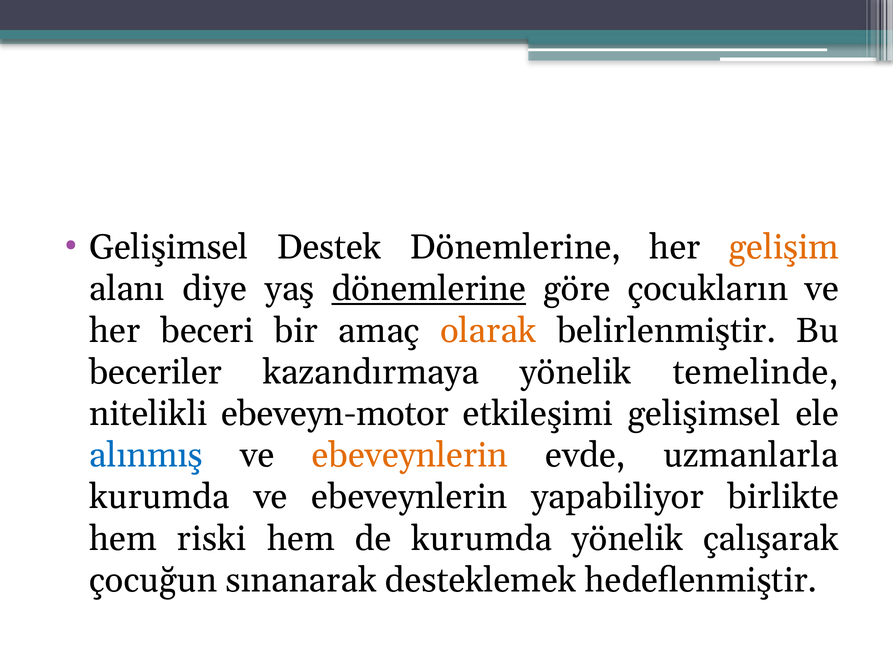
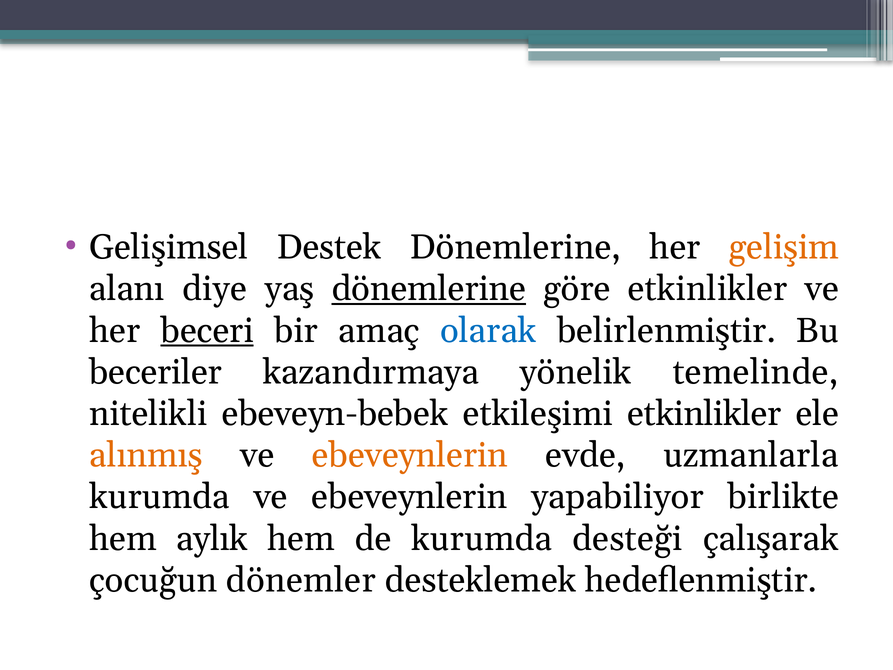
göre çocukların: çocukların -> etkinlikler (708, 289)
beceri underline: none -> present (207, 330)
olarak colour: orange -> blue (488, 330)
ebeveyn-motor: ebeveyn-motor -> ebeveyn-bebek (335, 414)
etkileşimi gelişimsel: gelişimsel -> etkinlikler (704, 414)
alınmış colour: blue -> orange (146, 455)
riski: riski -> aylık (212, 538)
kurumda yönelik: yönelik -> desteği (627, 538)
sınanarak: sınanarak -> dönemler (301, 580)
